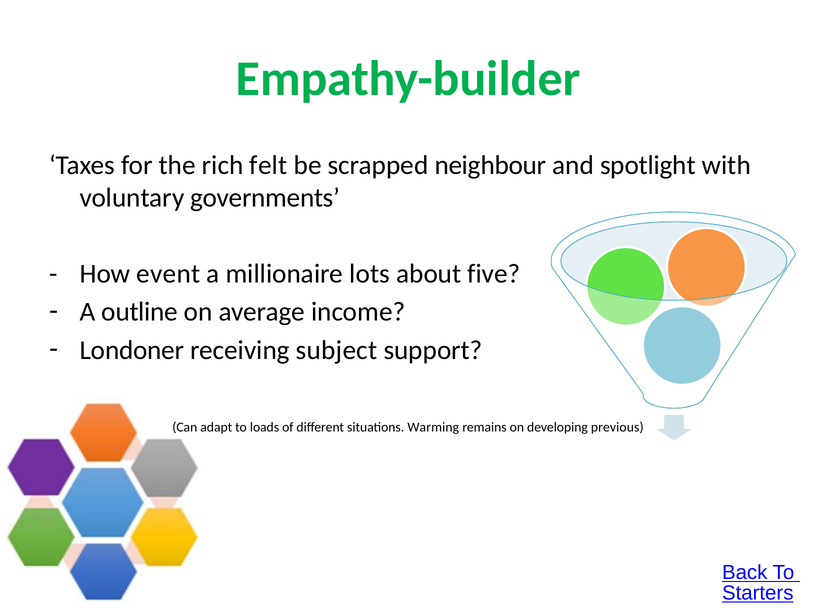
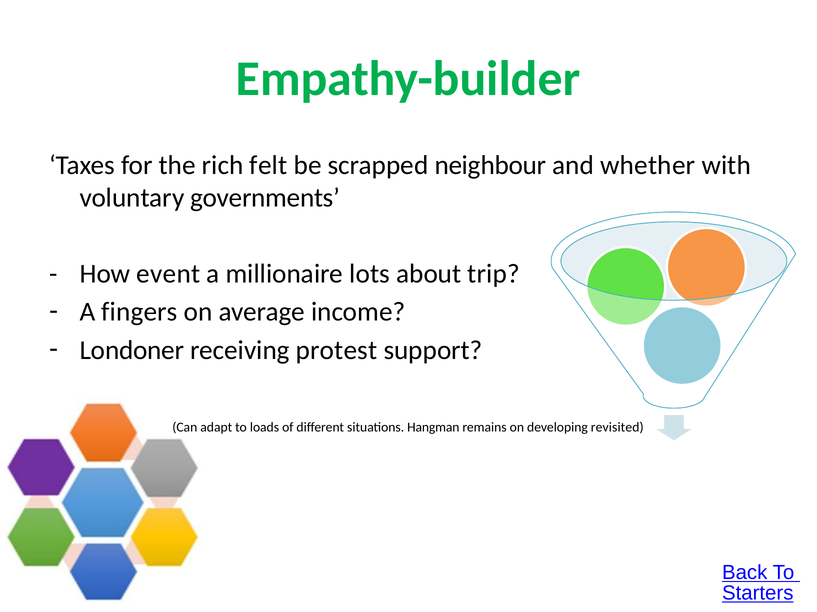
spotlight: spotlight -> whether (648, 165)
five: five -> trip (494, 274)
outline: outline -> fingers (140, 312)
subject: subject -> protest (337, 350)
Warming: Warming -> Hangman (433, 428)
previous: previous -> revisited (617, 428)
